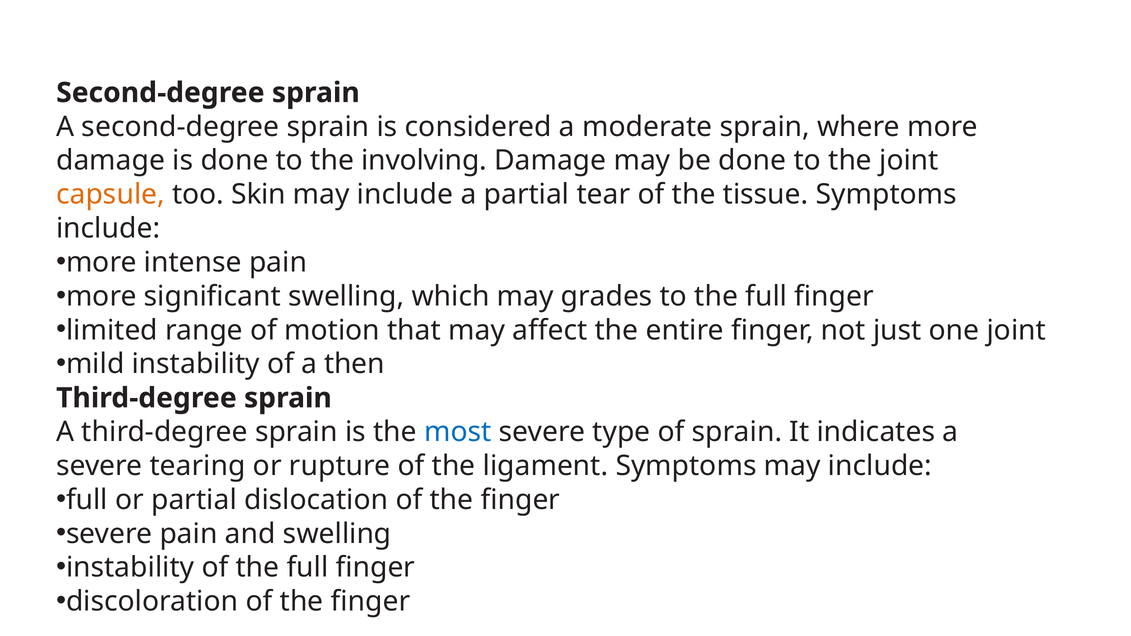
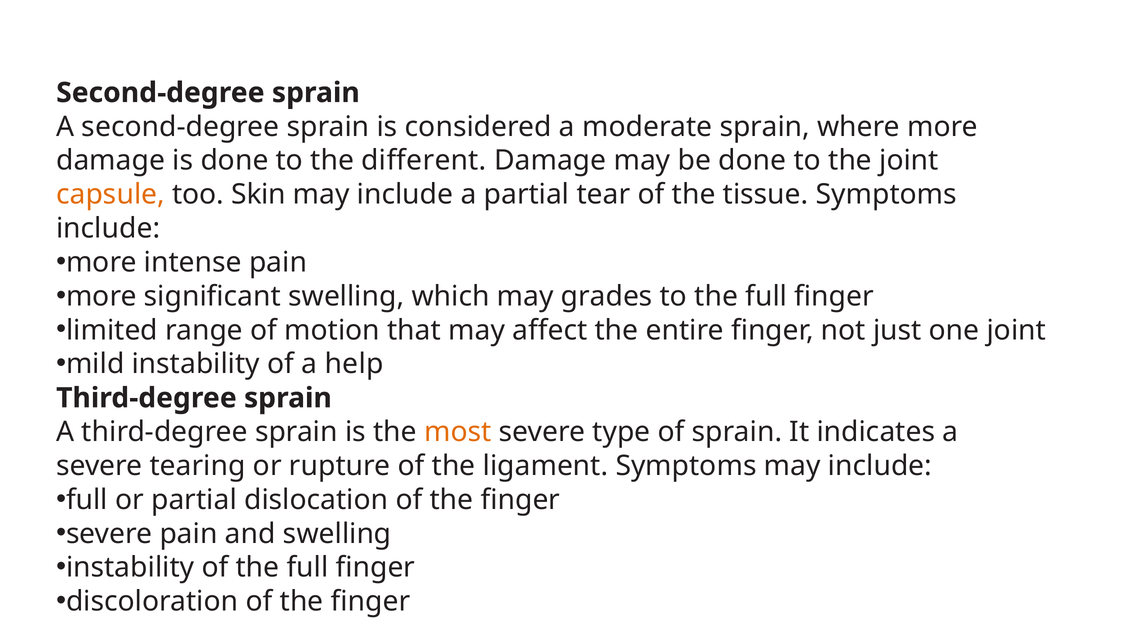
involving: involving -> different (424, 161)
then: then -> help (354, 364)
most colour: blue -> orange (458, 432)
